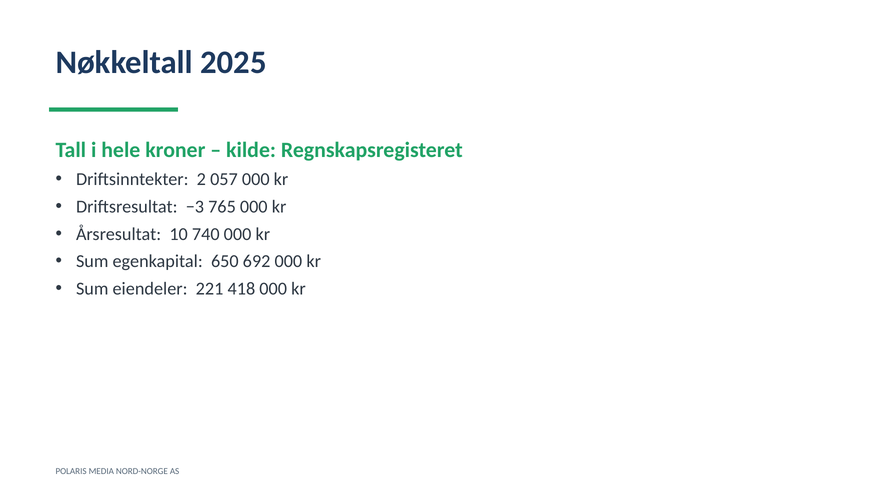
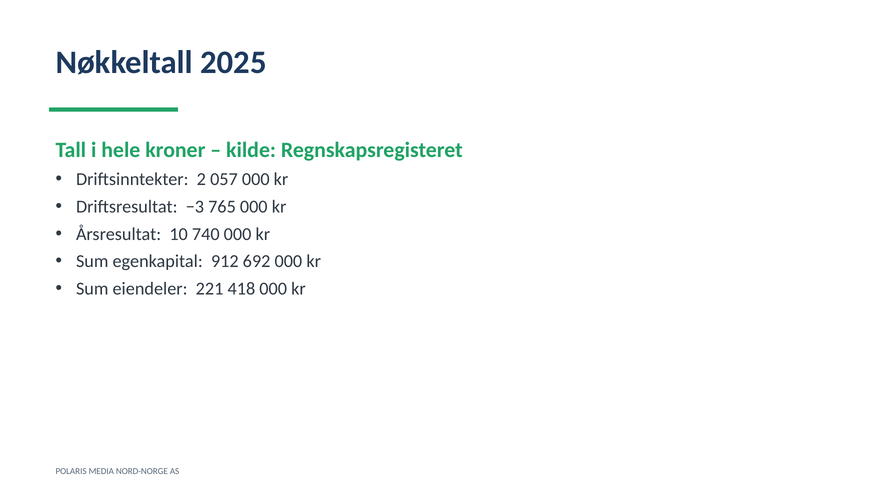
650: 650 -> 912 (225, 261)
